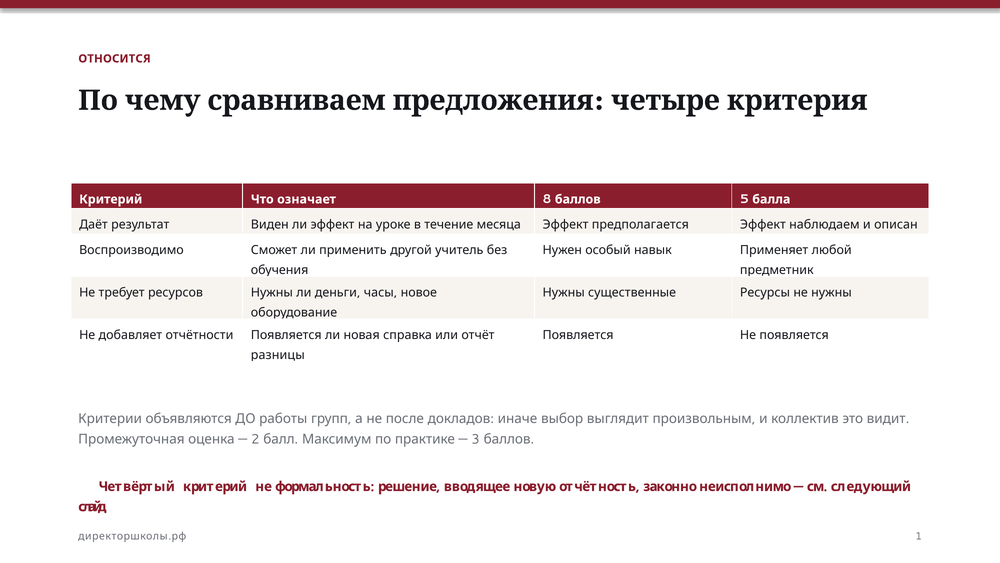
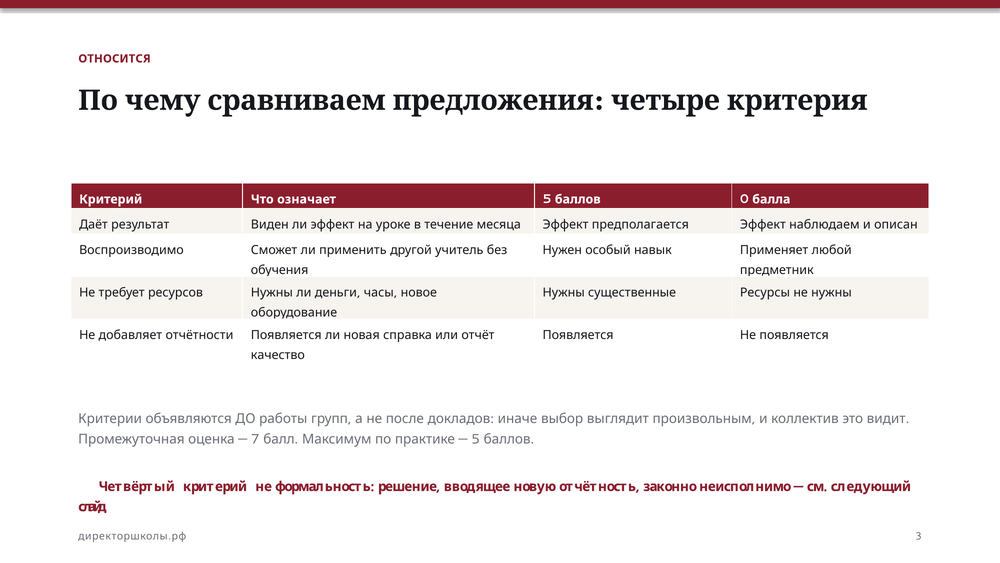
означает 8: 8 -> 5 (547, 199)
5: 5 -> 0 (744, 199)
разницы: разницы -> качество (278, 355)
2: 2 -> 7 (255, 439)
3: 3 -> 5 (476, 439)
1: 1 -> 3 (919, 536)
